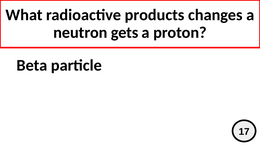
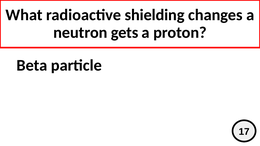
products: products -> shielding (155, 15)
